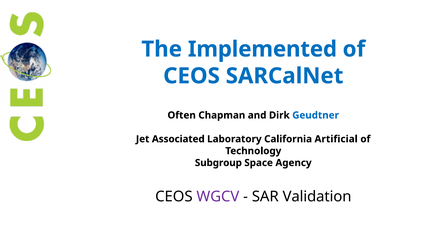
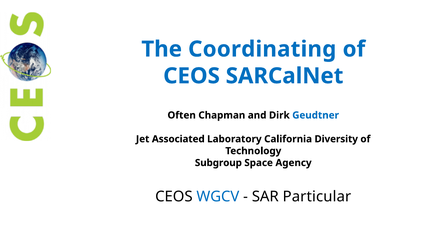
Implemented: Implemented -> Coordinating (262, 49)
Artificial: Artificial -> Diversity (336, 139)
WGCV colour: purple -> blue (218, 196)
Validation: Validation -> Particular (317, 196)
